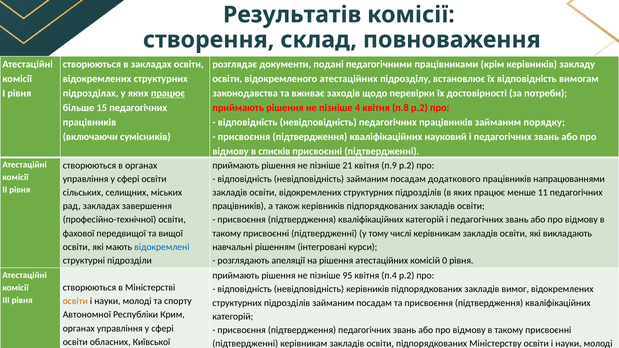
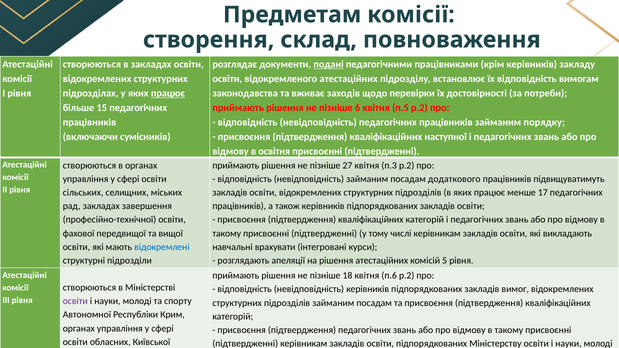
Результатів: Результатів -> Предметам (292, 15)
подані underline: none -> present (329, 64)
4: 4 -> 6 (357, 108)
п.8: п.8 -> п.5 (400, 108)
науковий: науковий -> наступної (446, 137)
списків: списків -> освітня (274, 151)
21: 21 -> 27 (347, 165)
п.9: п.9 -> п.3 (389, 165)
напрацюваннями: напрацюваннями -> підвищуватимуть (569, 179)
11: 11 -> 17 (543, 193)
рішенням: рішенням -> врахувати (275, 247)
0: 0 -> 5 (445, 261)
95: 95 -> 18 (347, 276)
п.4: п.4 -> п.6 (389, 276)
освіти colour: orange -> purple (75, 301)
